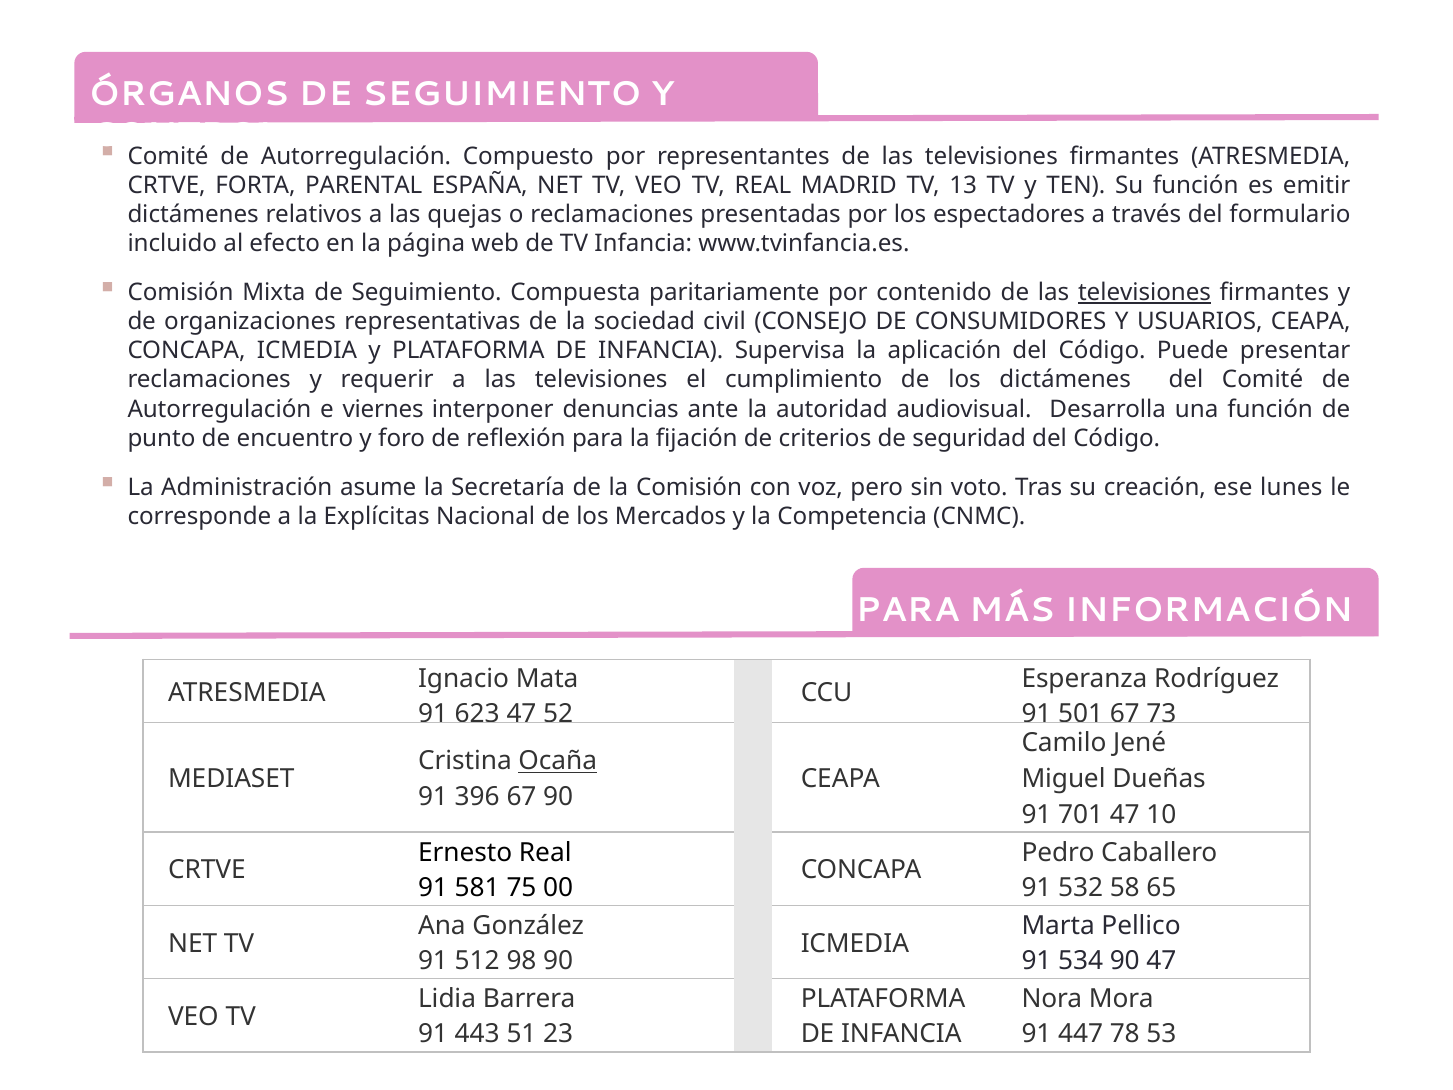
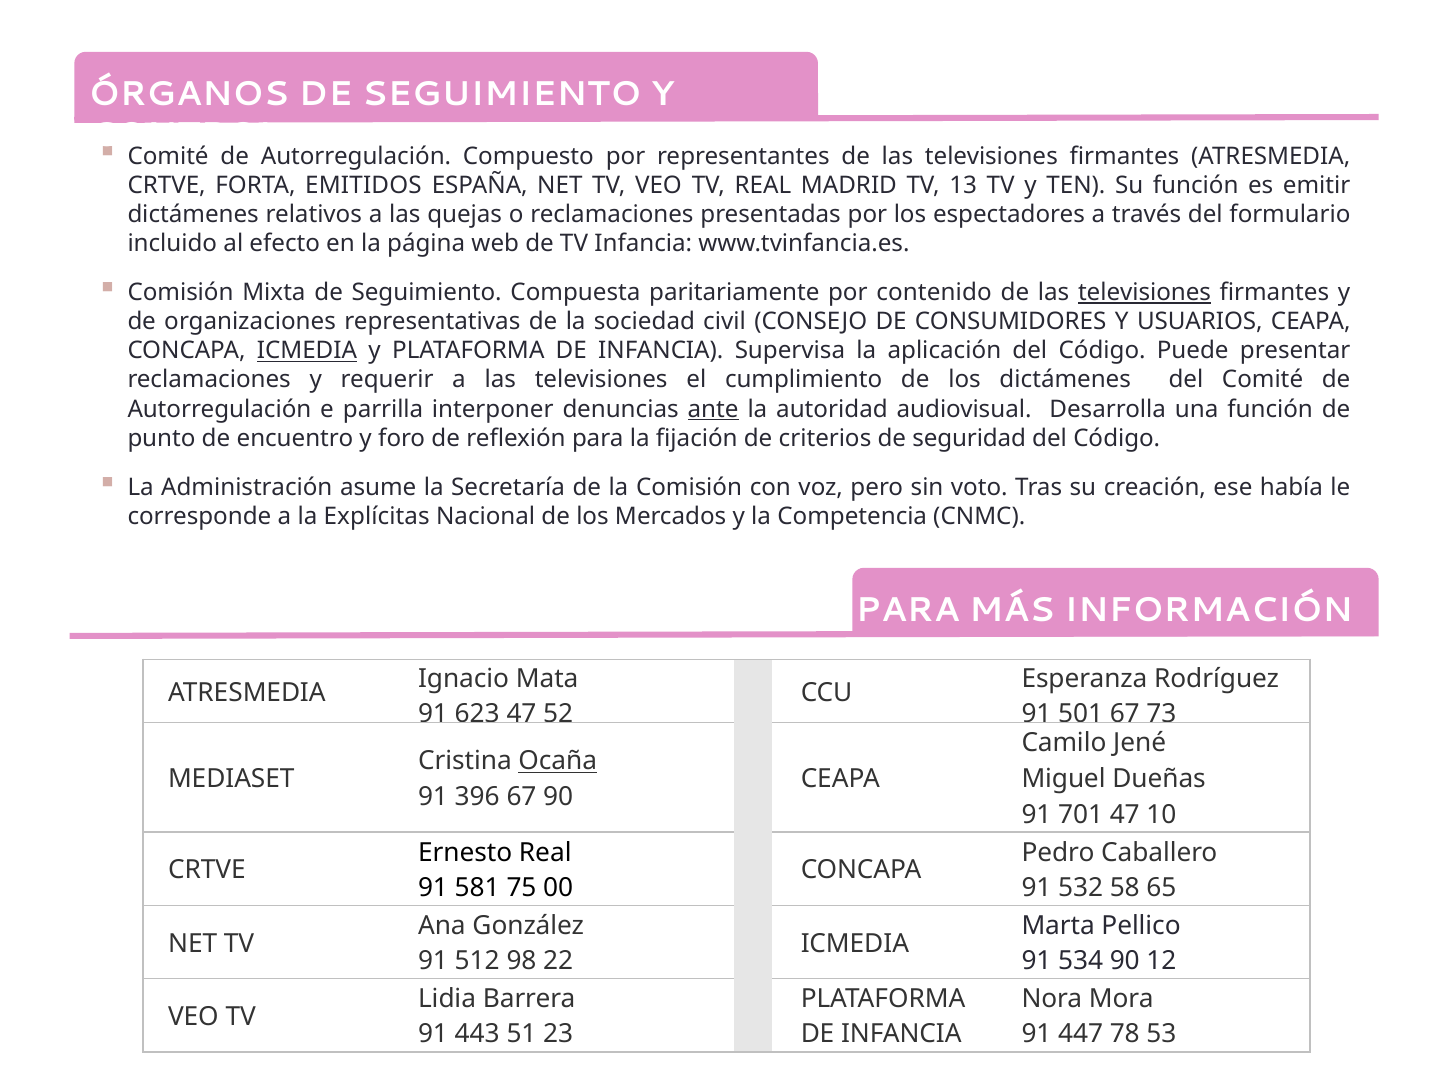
PARENTAL: PARENTAL -> EMITIDOS (363, 185)
ICMEDIA underline: none -> present (307, 351)
viernes: viernes -> parrilla (383, 409)
ante underline: none -> present (713, 409)
lunes: lunes -> había (1291, 487)
98 90: 90 -> 22 (558, 961)
90 47: 47 -> 12 (1161, 961)
